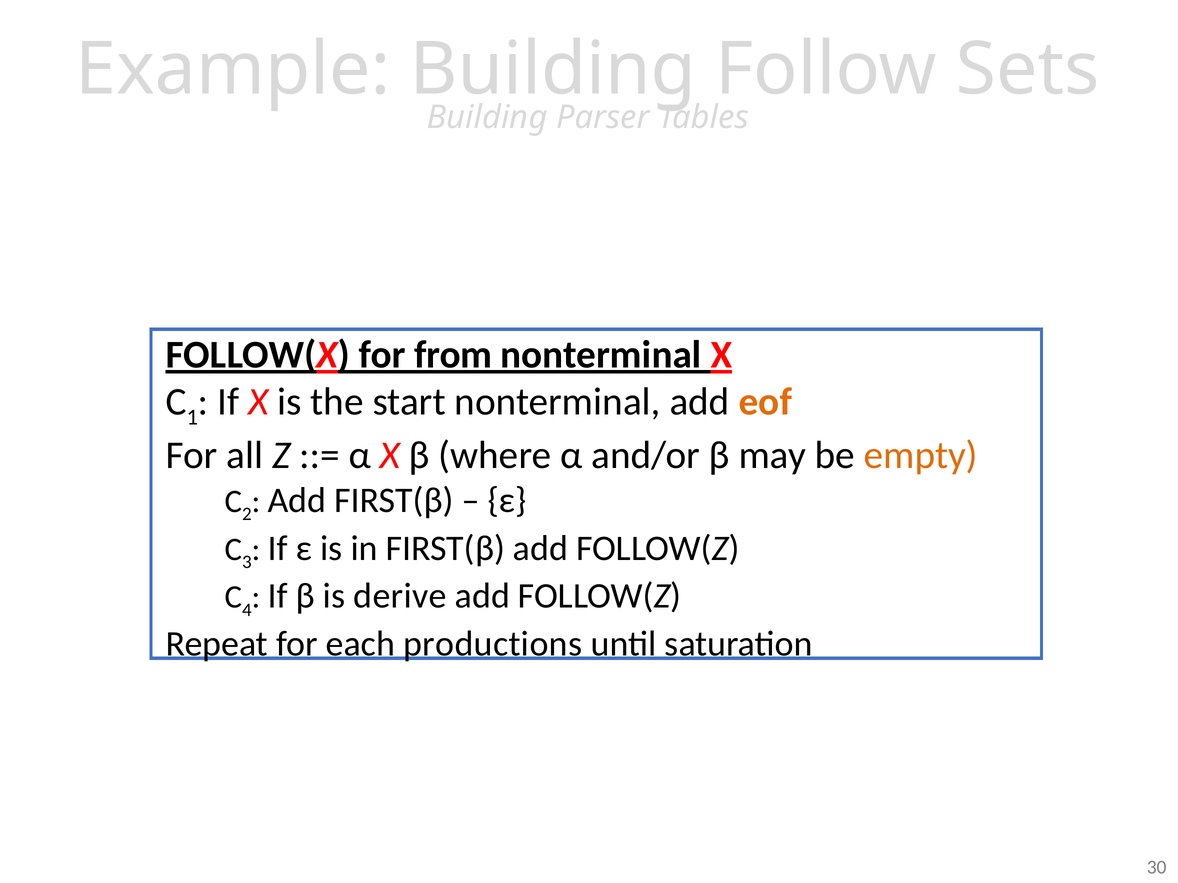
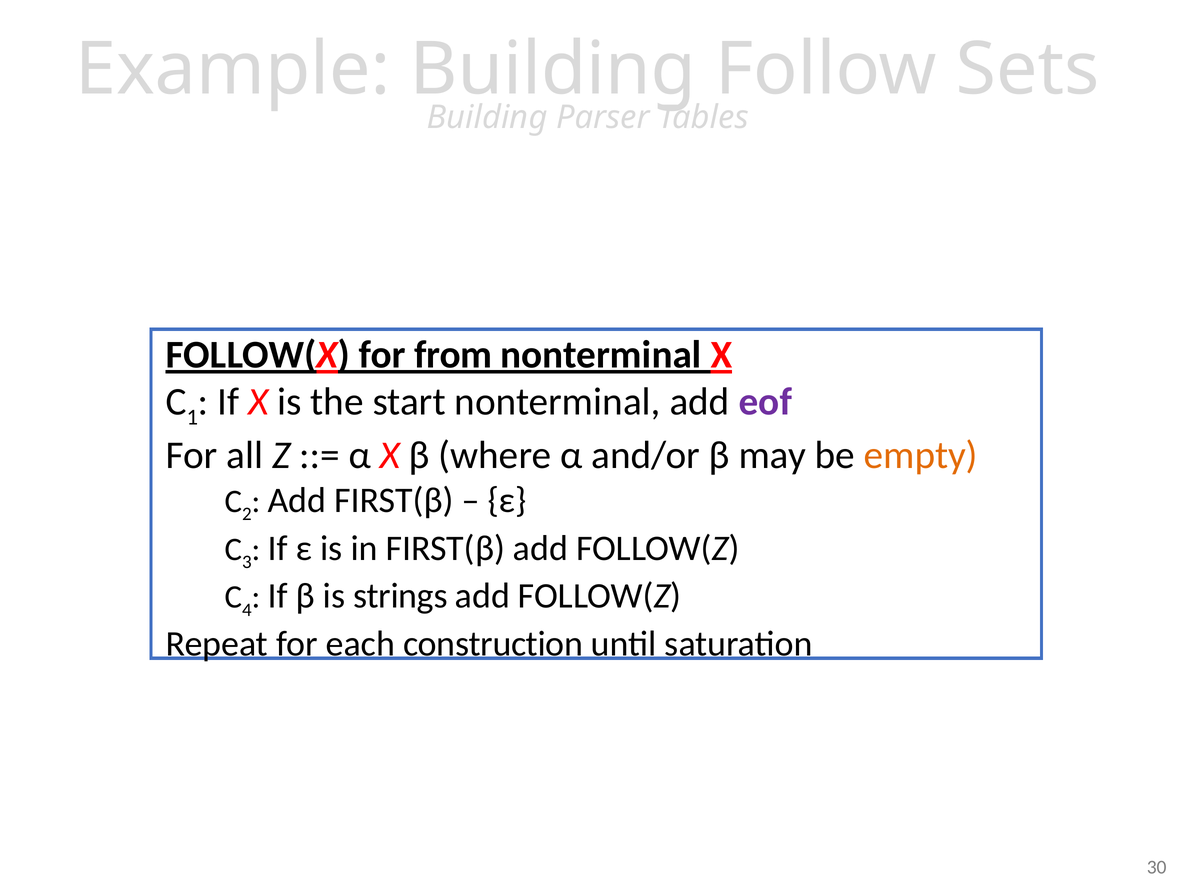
eof colour: orange -> purple (765, 402)
derive: derive -> strings (400, 596)
productions: productions -> construction (493, 644)
